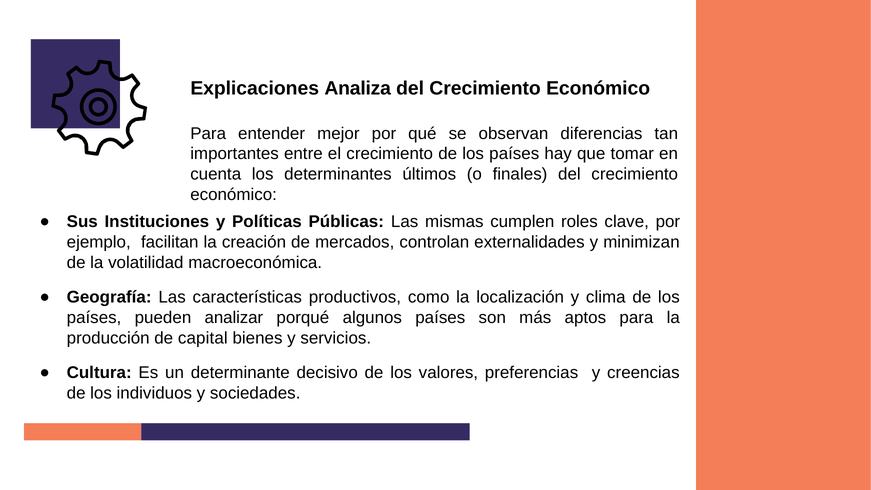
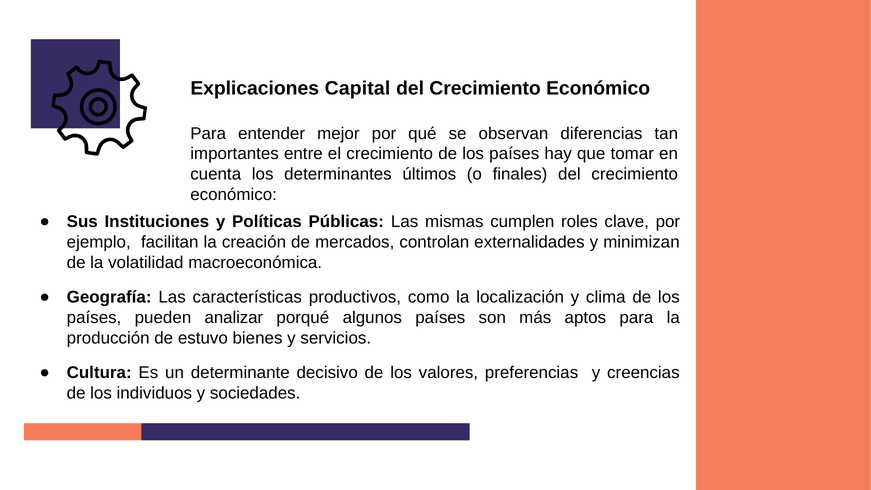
Analiza: Analiza -> Capital (358, 88)
capital: capital -> estuvo (203, 338)
